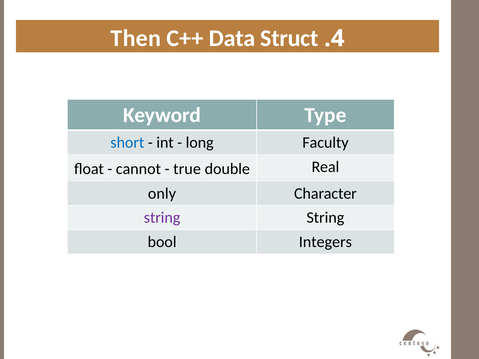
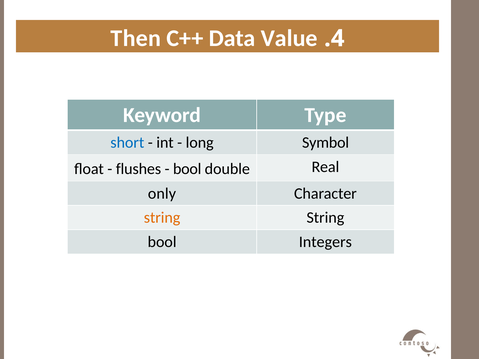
Struct: Struct -> Value (289, 38)
Faculty: Faculty -> Symbol (326, 143)
cannot: cannot -> flushes (138, 169)
true: true -> bool (187, 169)
string colour: purple -> orange (162, 218)
